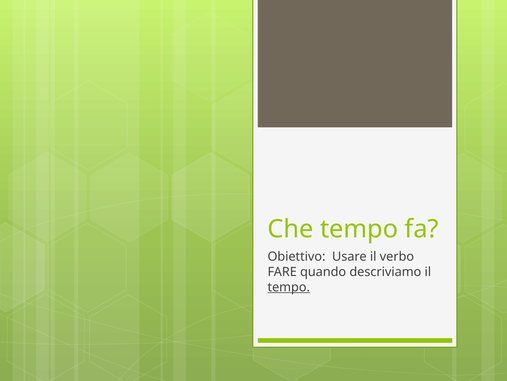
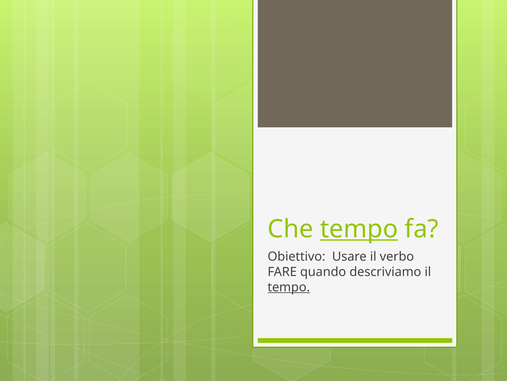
tempo underline: none -> present (359, 229)
